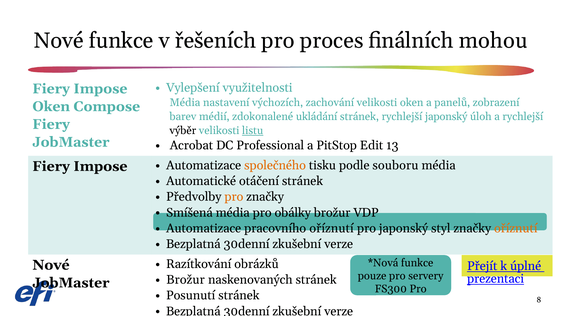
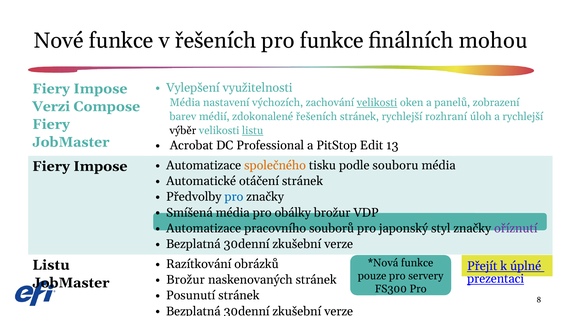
pro proces: proces -> funkce (332, 41)
velikosti underline: none -> present (377, 103)
Oken: Oken -> Verzi (51, 107)
zdokonalené ukládání: ukládání -> řešeních (316, 117)
rychlejší japonský: japonský -> rozhraní (446, 117)
pro colour: orange -> blue (234, 197)
pracovního oříznutí: oříznutí -> souborů (332, 228)
oříznutí colour: orange -> purple (516, 228)
Nové: Nové -> Listu (51, 265)
